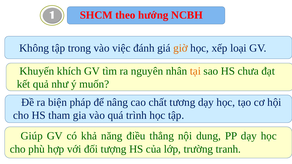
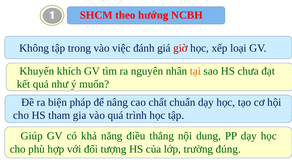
giờ colour: orange -> red (180, 48)
tương: tương -> chuẩn (182, 102)
tranh: tranh -> đúng (228, 149)
